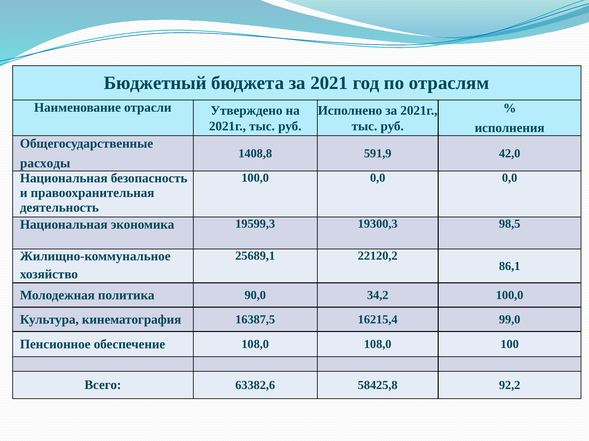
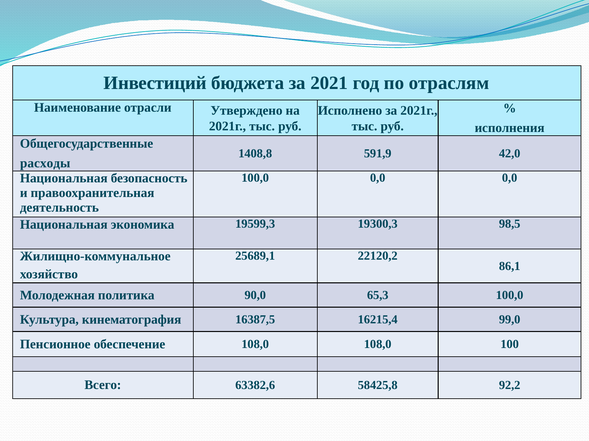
Бюджетный: Бюджетный -> Инвестиций (155, 83)
34,2: 34,2 -> 65,3 (378, 296)
